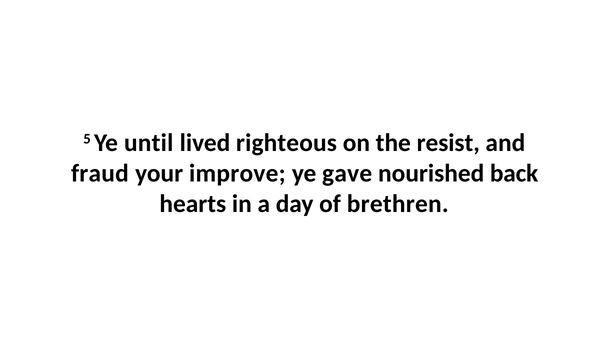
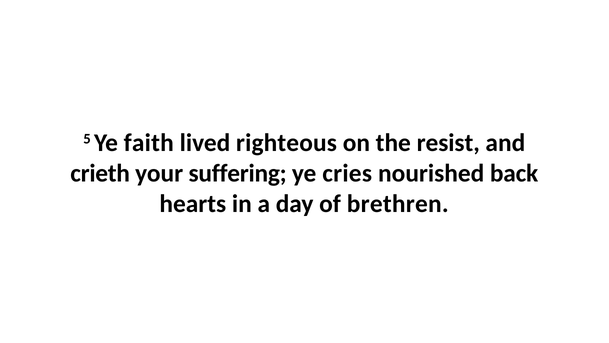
until: until -> faith (149, 143)
fraud: fraud -> crieth (100, 173)
improve: improve -> suffering (238, 173)
gave: gave -> cries (347, 173)
